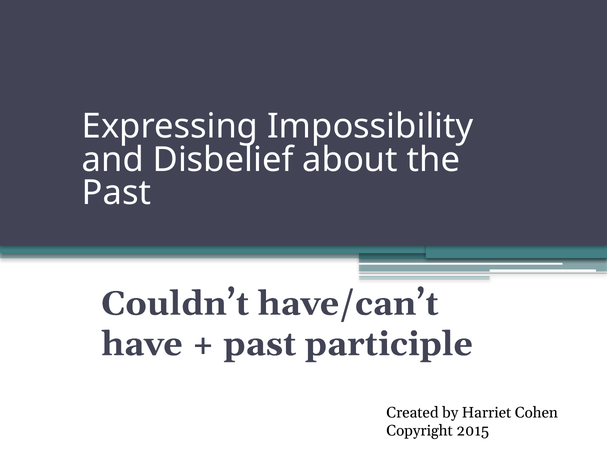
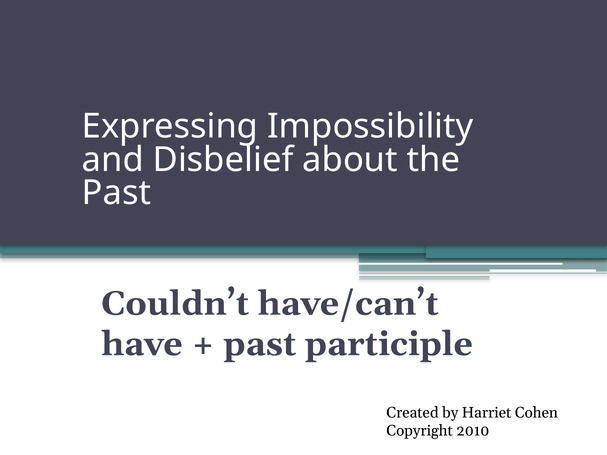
2015: 2015 -> 2010 (473, 431)
